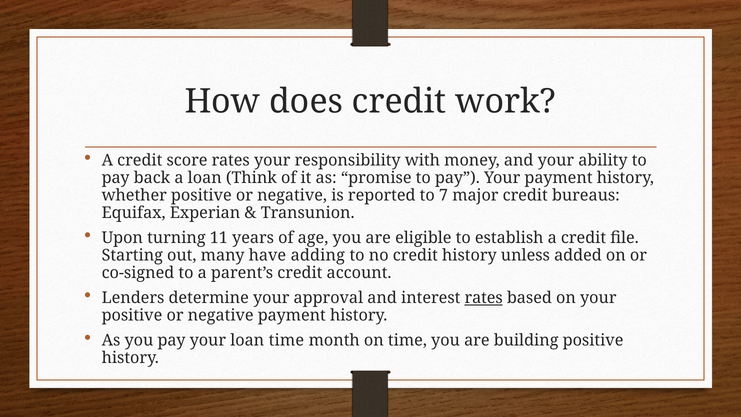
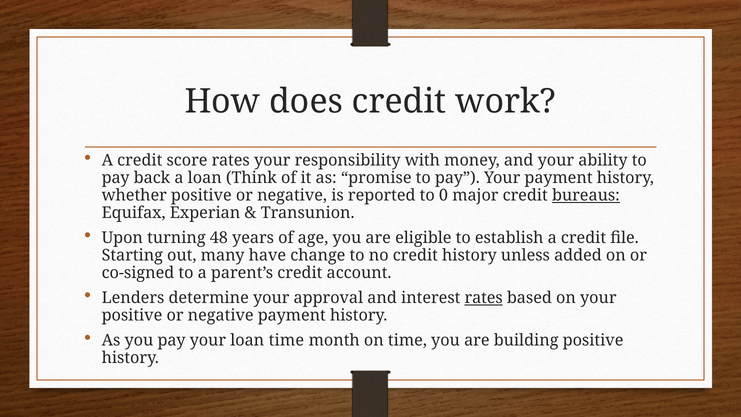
7: 7 -> 0 (443, 195)
bureaus underline: none -> present (586, 195)
11: 11 -> 48 (219, 238)
adding: adding -> change (318, 255)
